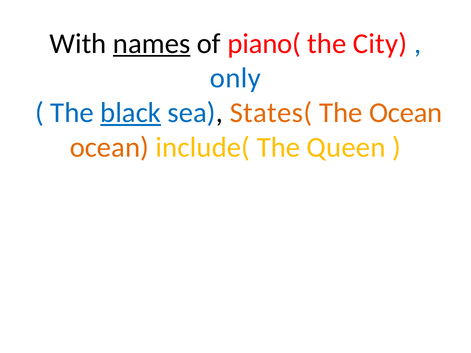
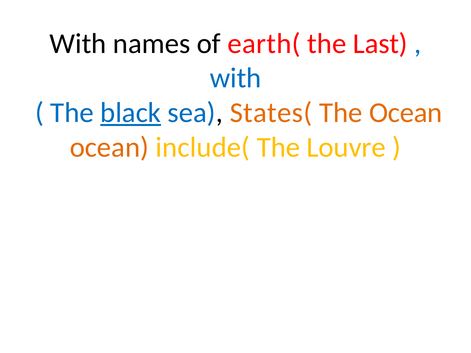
names underline: present -> none (152, 44)
piano(: piano( -> earth( (264, 44)
City: City -> Last (380, 44)
only: only -> with (236, 78)
Queen: Queen -> Louvre (346, 147)
